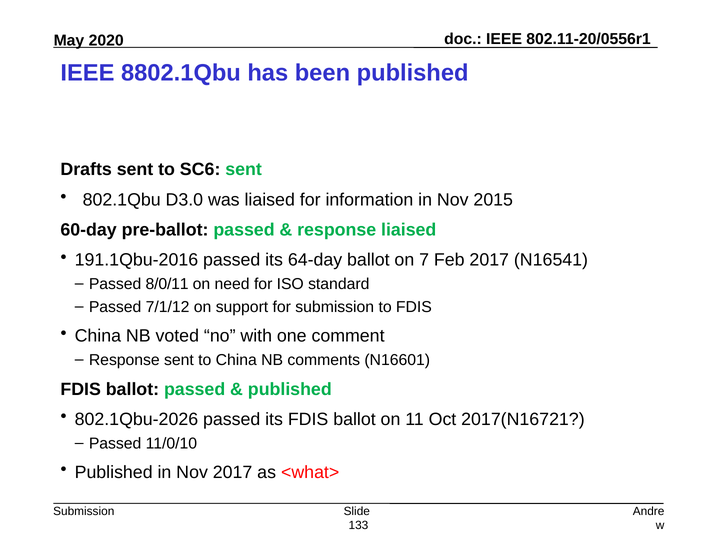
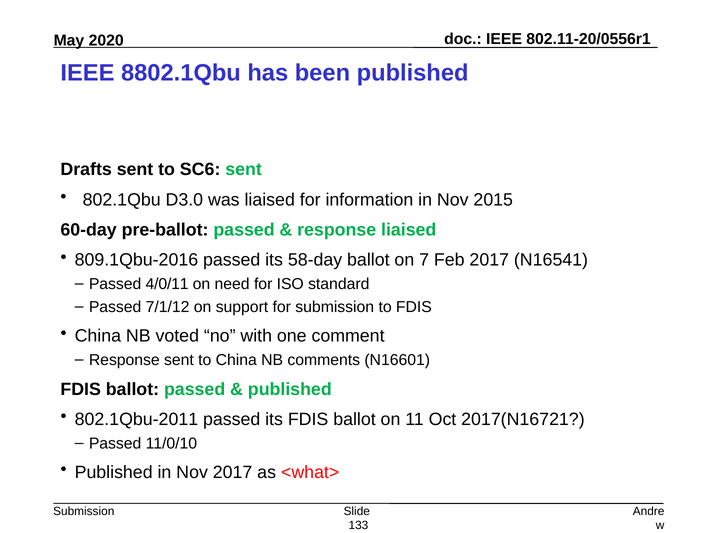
191.1Qbu-2016: 191.1Qbu-2016 -> 809.1Qbu-2016 (136, 260)
64-day: 64-day -> 58-day (315, 260)
8/0/11: 8/0/11 -> 4/0/11 (167, 284)
802.1Qbu-2026: 802.1Qbu-2026 -> 802.1Qbu-2011 (136, 420)
